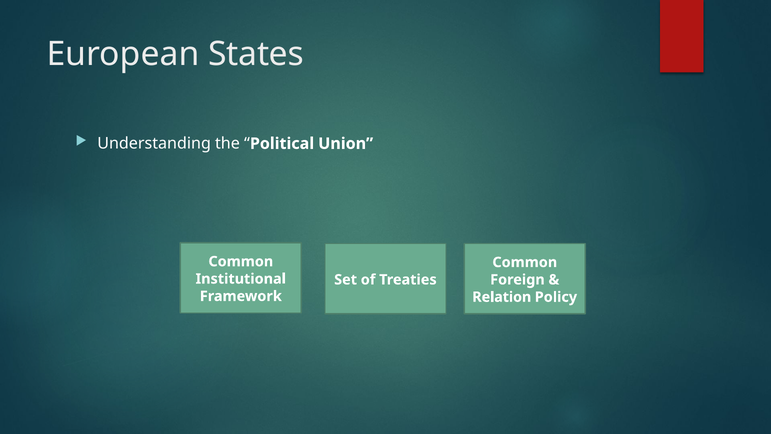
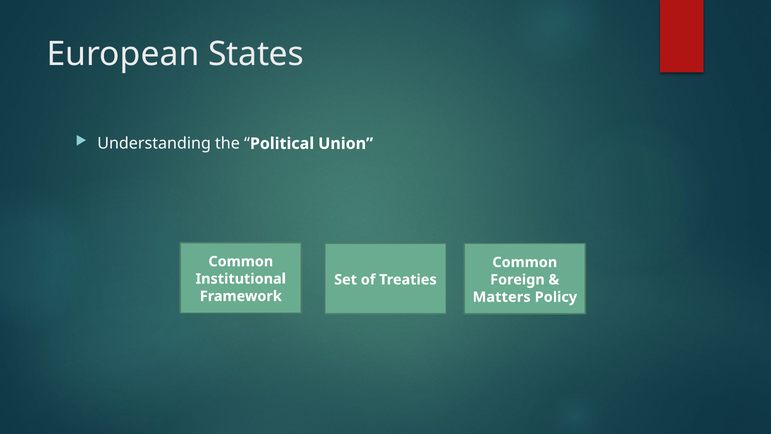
Relation: Relation -> Matters (502, 297)
